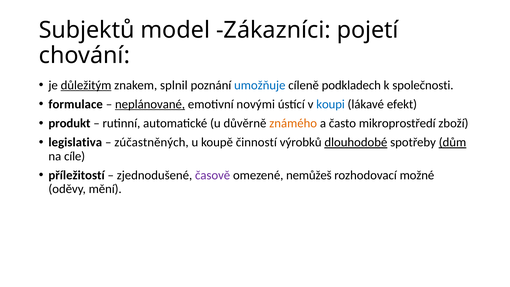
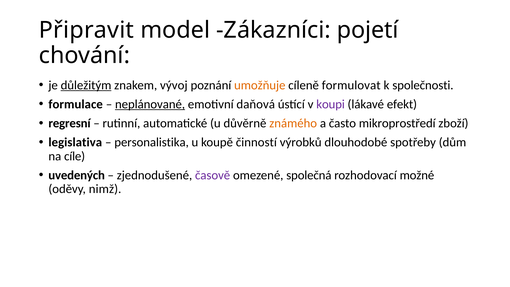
Subjektů: Subjektů -> Připravit (87, 30)
splnil: splnil -> vývoj (174, 85)
umožňuje colour: blue -> orange (260, 85)
podkladech: podkladech -> formulovat (351, 85)
novými: novými -> daňová (256, 104)
koupi colour: blue -> purple (331, 104)
produkt: produkt -> regresní (70, 123)
zúčastněných: zúčastněných -> personalistika (152, 142)
dlouhodobé underline: present -> none (356, 142)
dům underline: present -> none (452, 142)
příležitostí: příležitostí -> uvedených (77, 175)
nemůžeš: nemůžeš -> společná (309, 175)
mění: mění -> nimž (105, 189)
